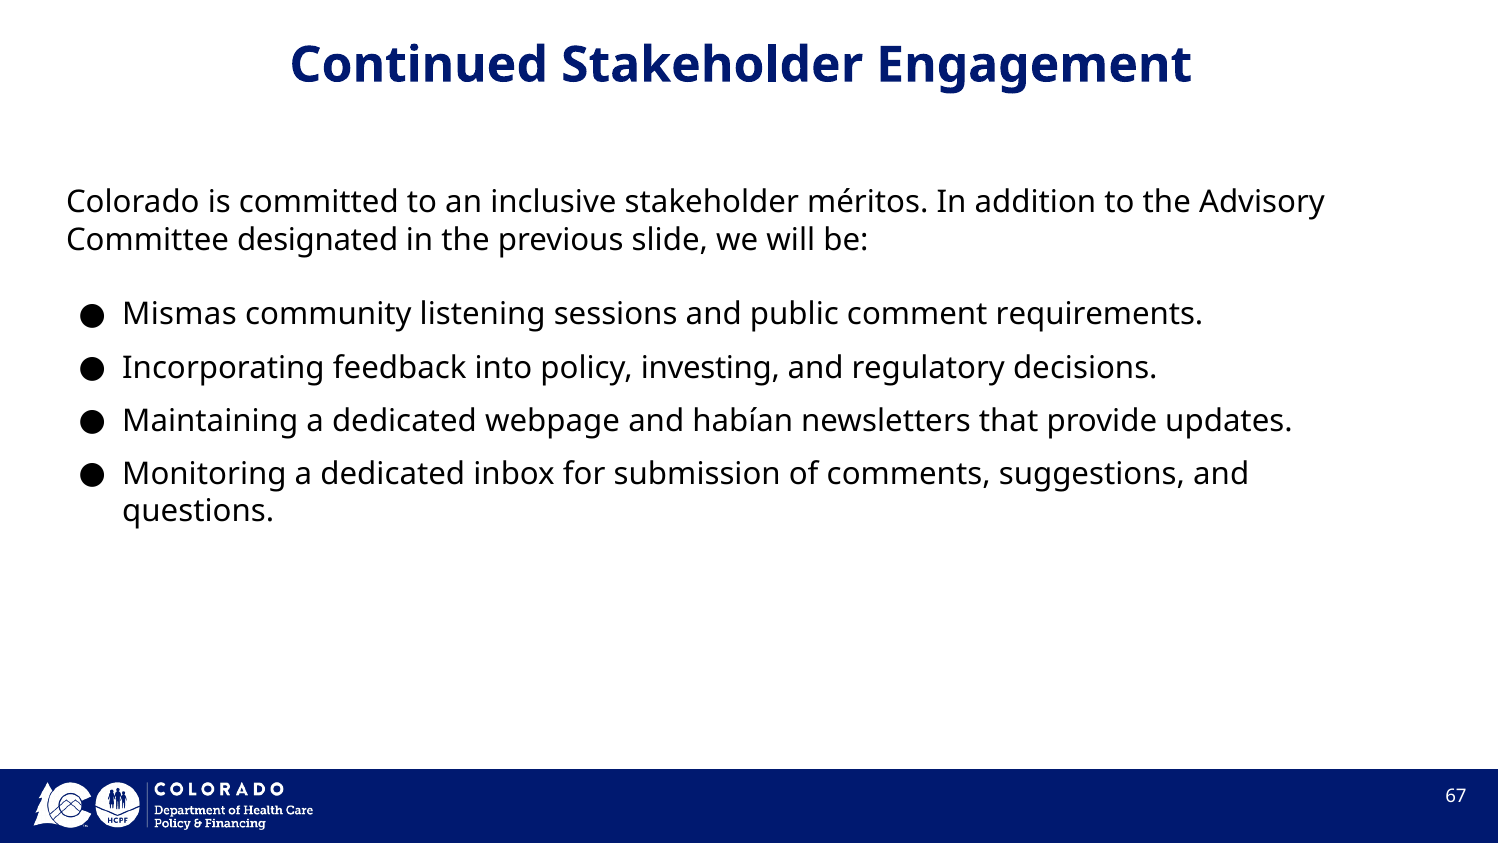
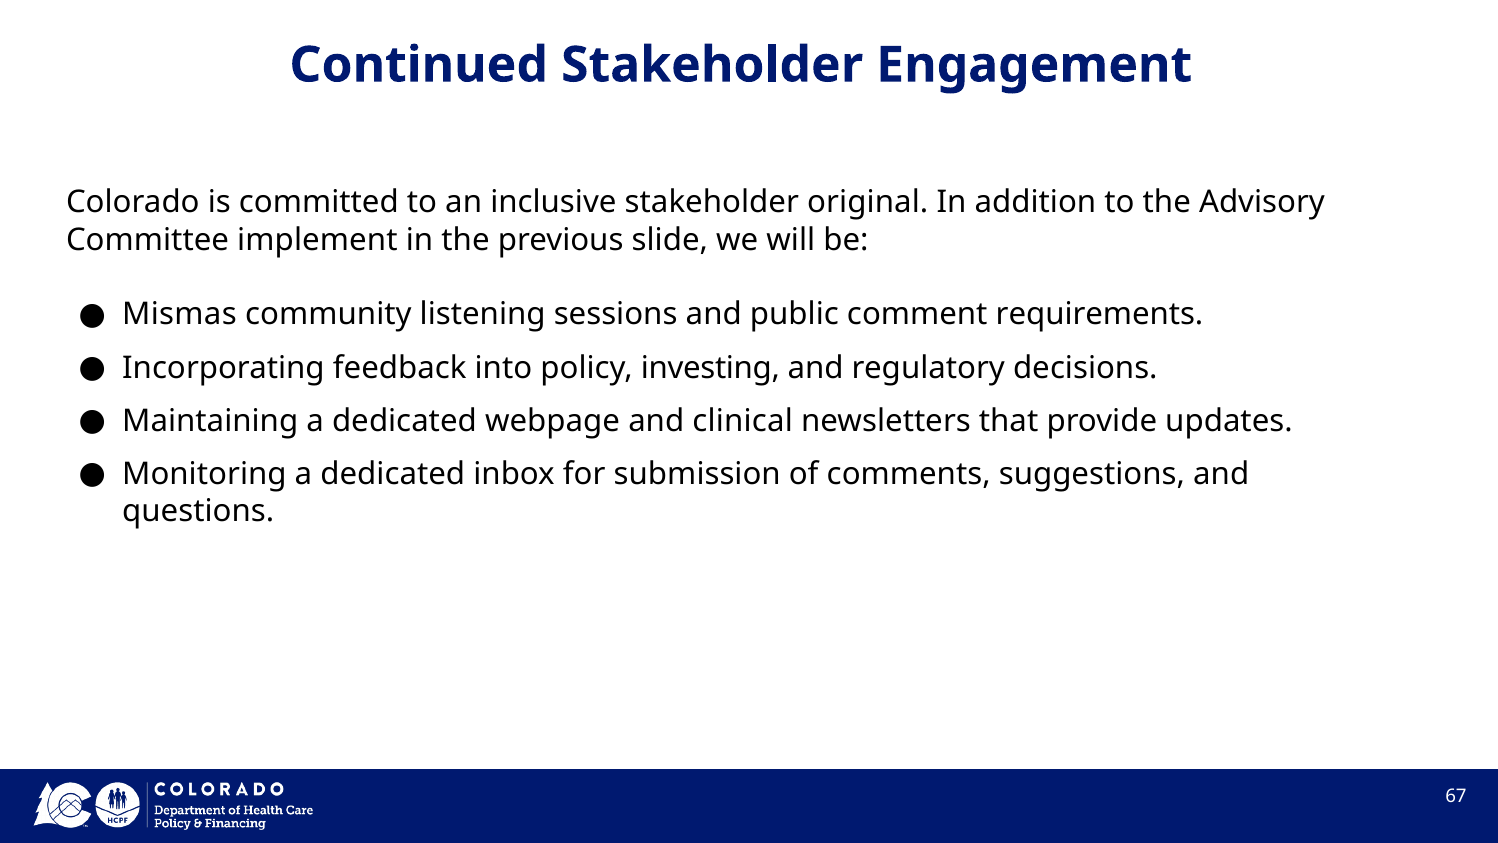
méritos: méritos -> original (868, 202)
designated: designated -> implement (317, 240)
habían: habían -> clinical (743, 421)
